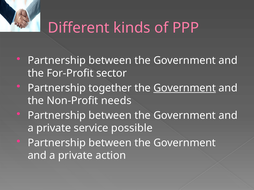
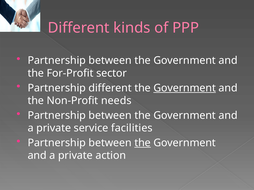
Partnership together: together -> different (110, 88)
possible: possible -> facilities (132, 128)
the underline: none -> present (143, 143)
